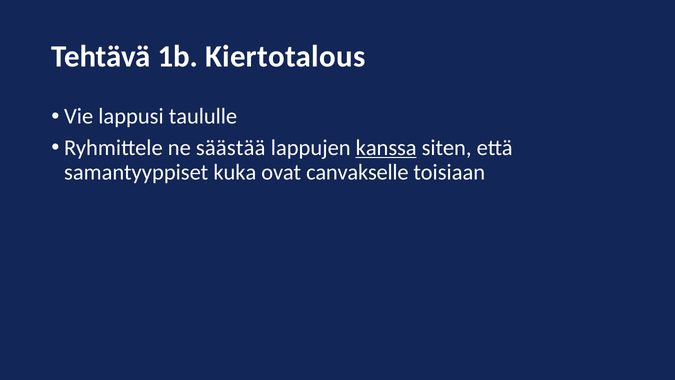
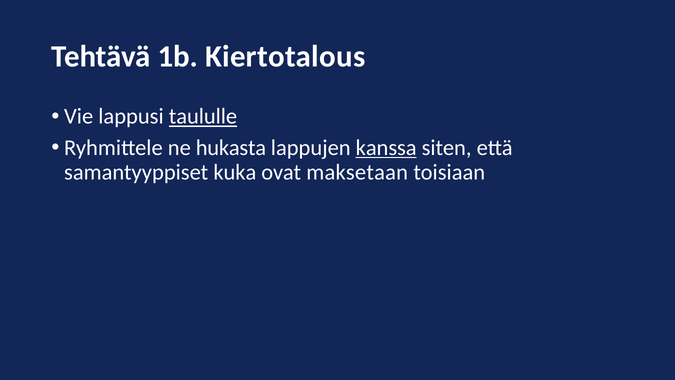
taululle underline: none -> present (203, 116)
säästää: säästää -> hukasta (231, 148)
canvakselle: canvakselle -> maksetaan (357, 172)
